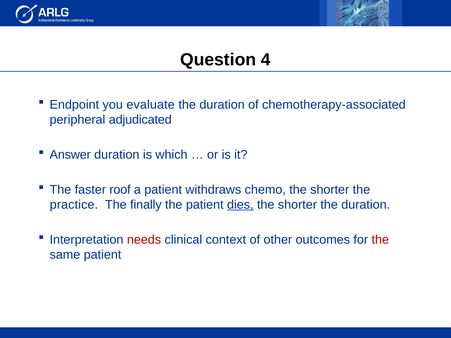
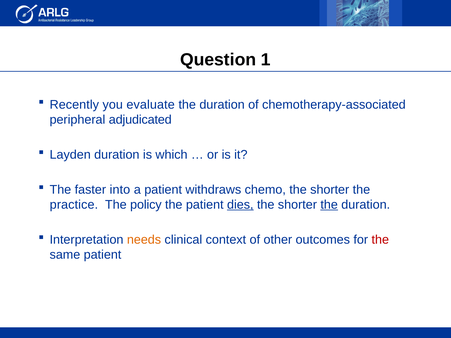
4: 4 -> 1 (266, 60)
Endpoint: Endpoint -> Recently (74, 105)
Answer: Answer -> Layden (70, 155)
roof: roof -> into (120, 190)
finally: finally -> policy (146, 205)
the underline: none -> present (329, 205)
needs colour: red -> orange (144, 240)
